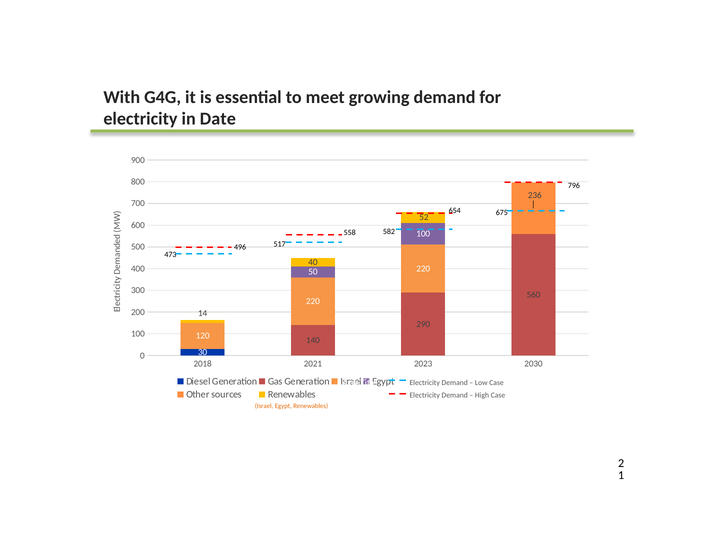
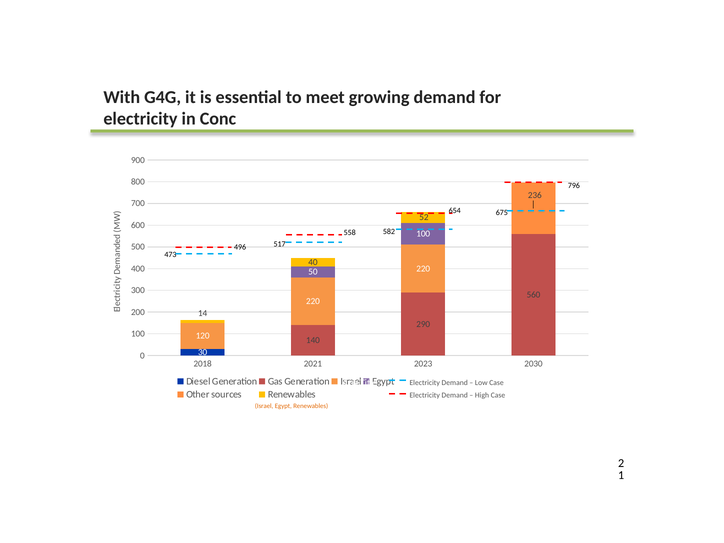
Date: Date -> Conc (218, 119)
